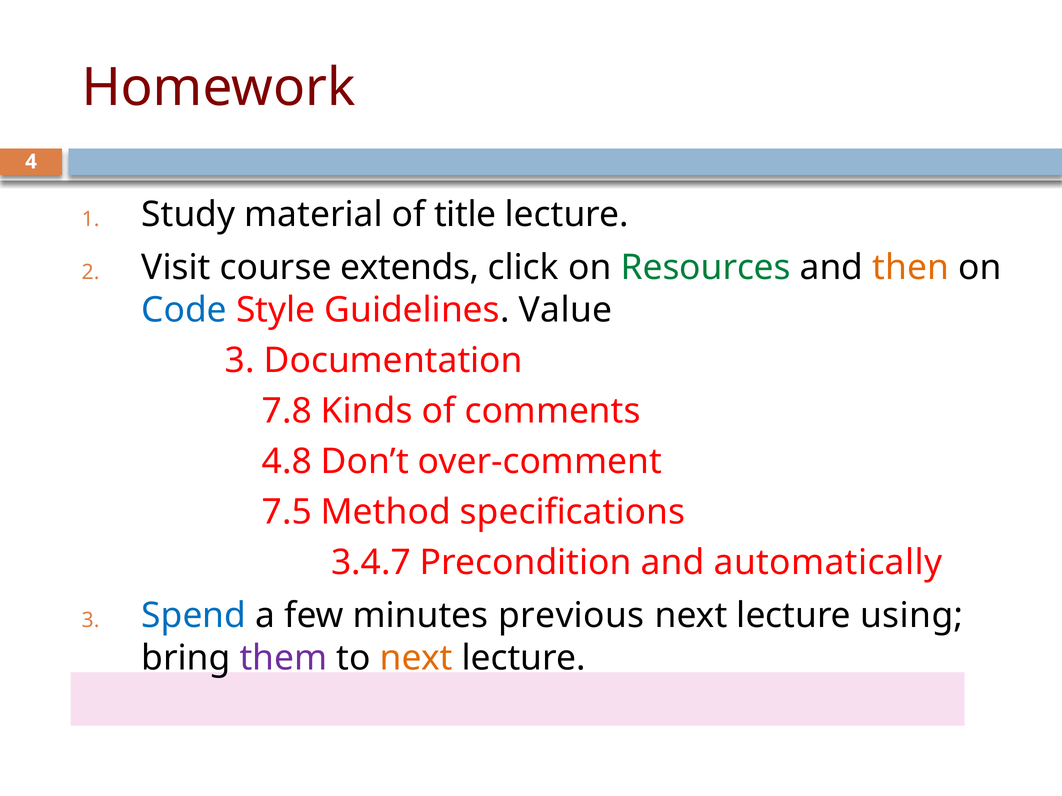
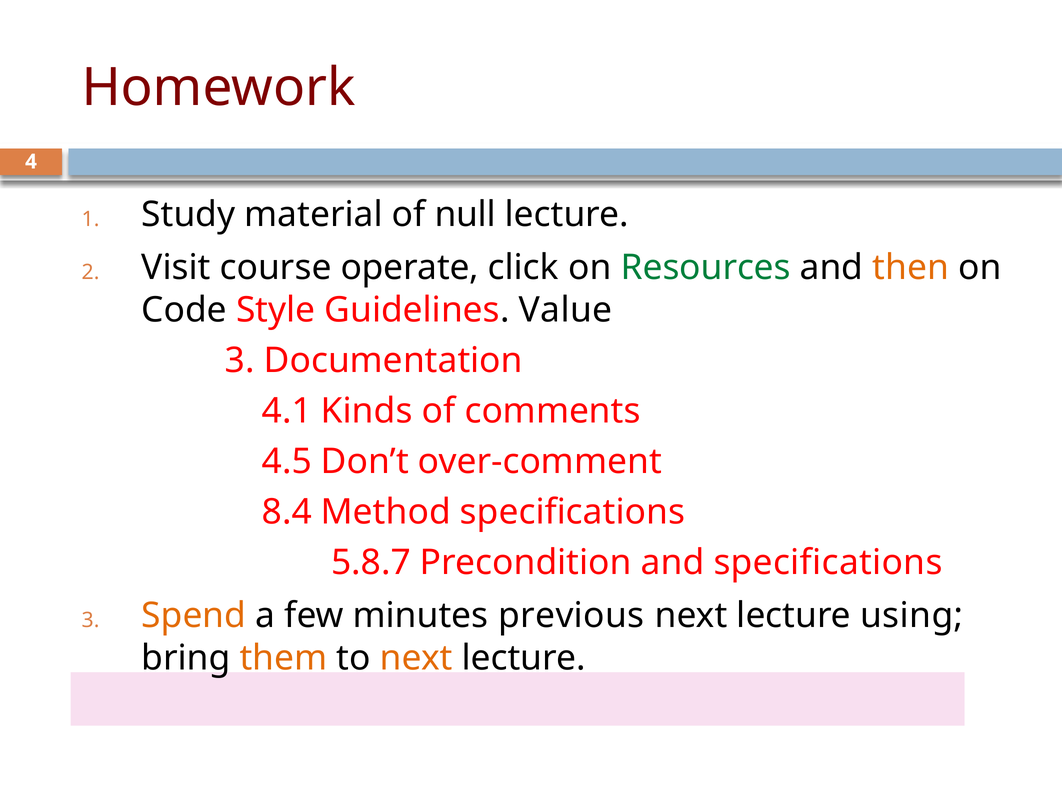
title: title -> null (465, 215)
extends: extends -> operate (410, 268)
Code colour: blue -> black (184, 310)
7.8: 7.8 -> 4.1 (287, 411)
4.8: 4.8 -> 4.5 (287, 462)
7.5: 7.5 -> 8.4 (287, 512)
3.4.7: 3.4.7 -> 5.8.7 (371, 563)
and automatically: automatically -> specifications (828, 563)
Spend colour: blue -> orange (194, 616)
them colour: purple -> orange (283, 658)
